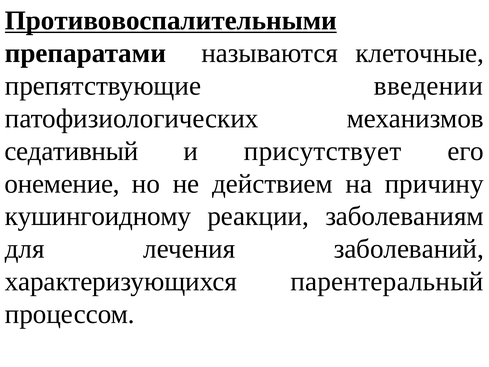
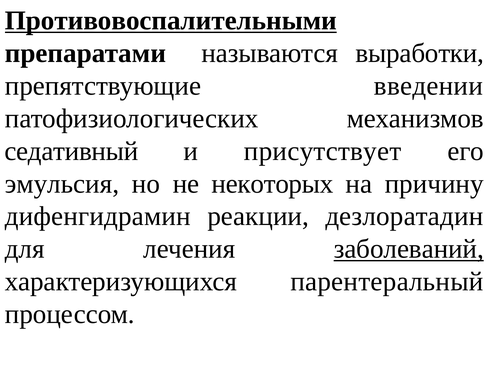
клеточные: клеточные -> выработки (420, 53)
онемение: онемение -> эмульсия (62, 184)
действием: действием -> некоторых (273, 184)
кушингоидному: кушингоидному -> дифенгидрамин (98, 216)
заболеваниям: заболеваниям -> дезлоратадин (404, 216)
заболеваний underline: none -> present (409, 249)
